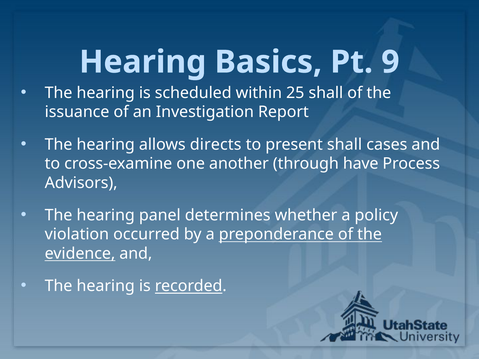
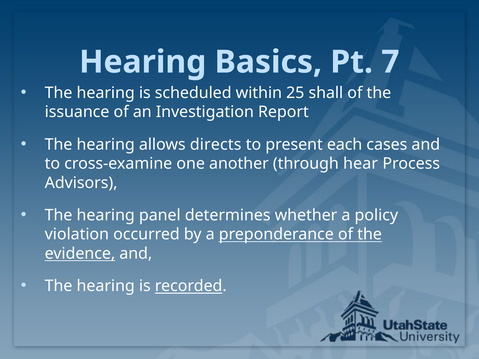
9: 9 -> 7 (390, 62)
present shall: shall -> each (345, 145)
have: have -> hear (361, 164)
